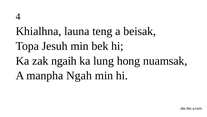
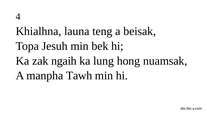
Ngah: Ngah -> Tawh (79, 75)
